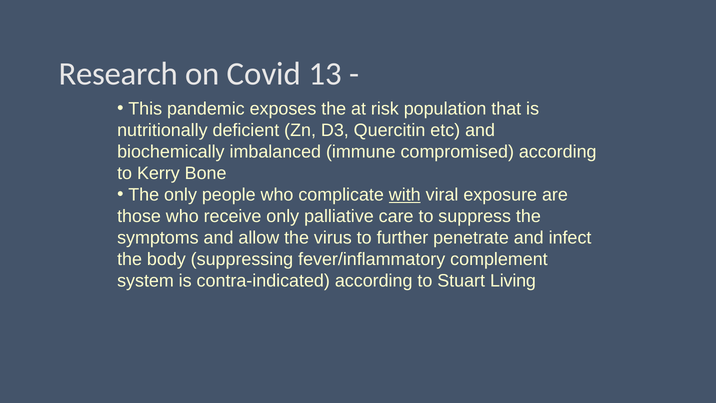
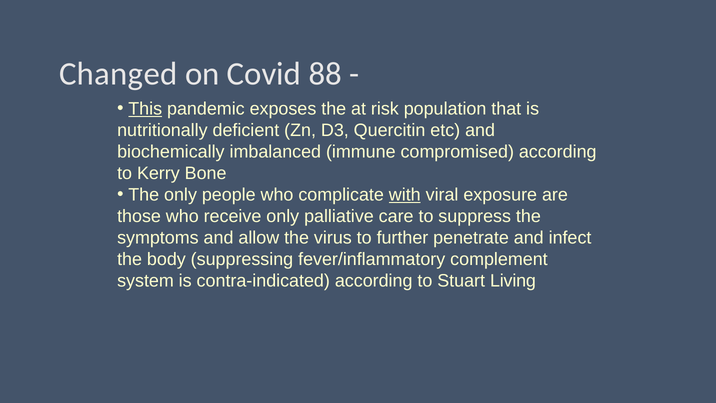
Research: Research -> Changed (118, 74)
13: 13 -> 88 (325, 74)
This underline: none -> present (145, 109)
